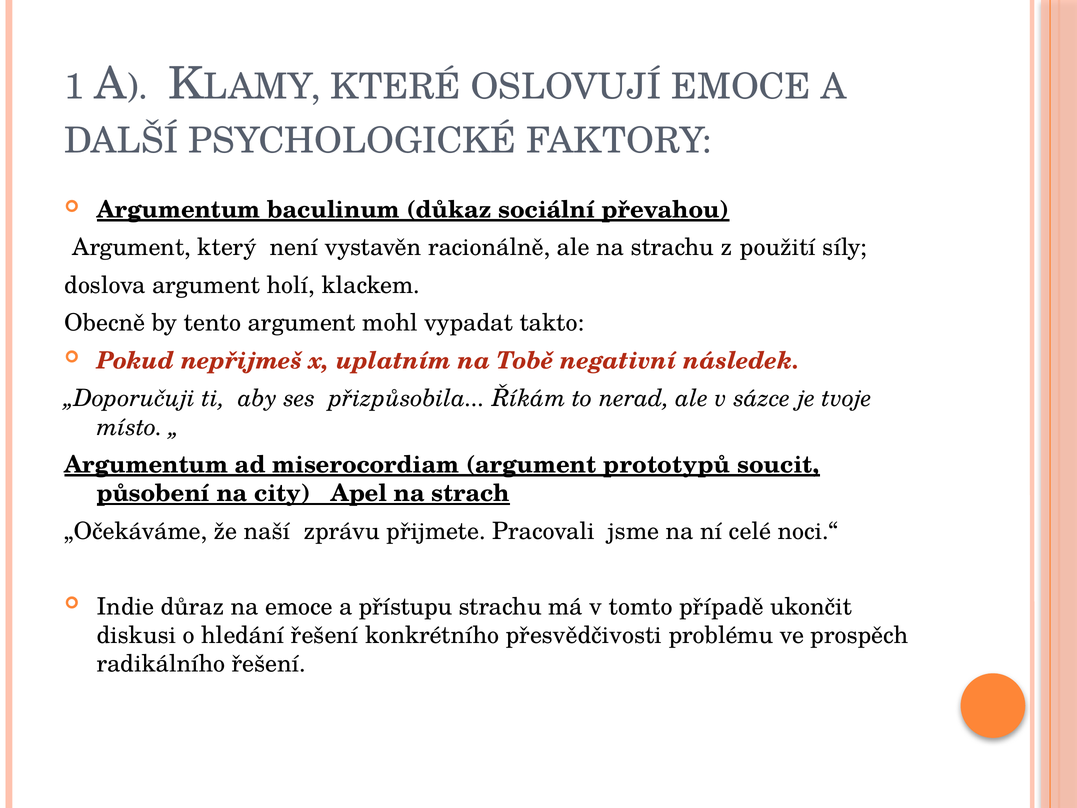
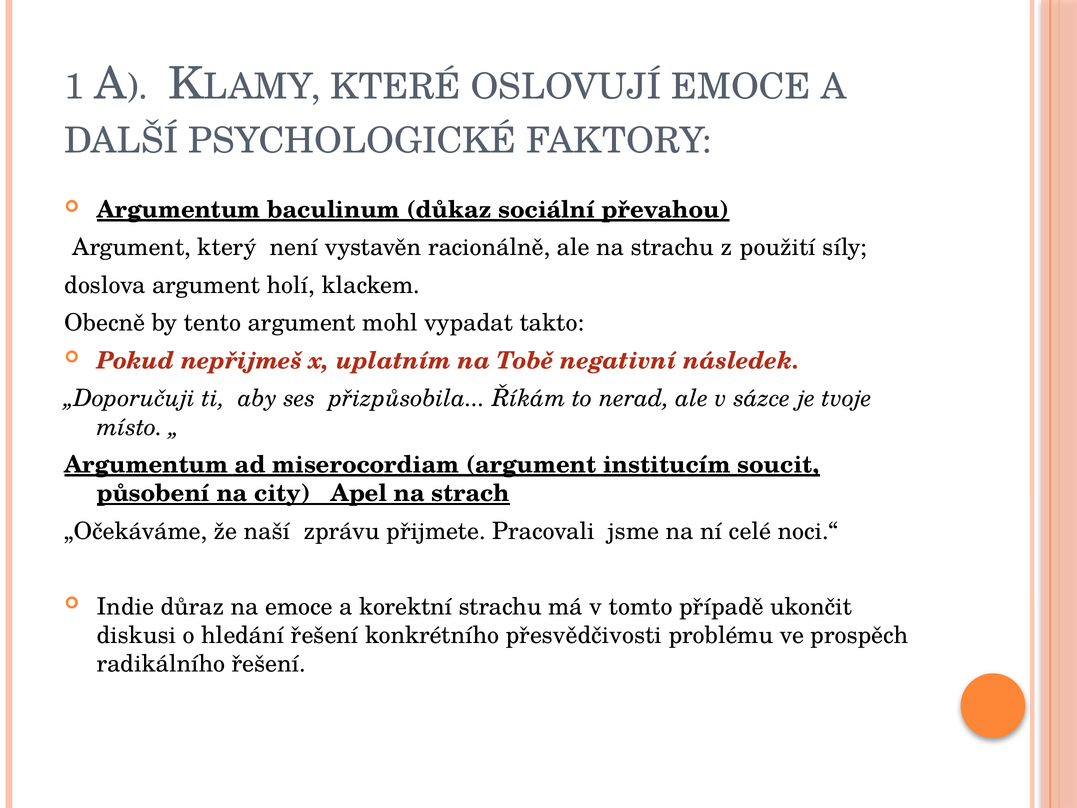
prototypů: prototypů -> institucím (667, 465)
přístupu: přístupu -> korektní (406, 606)
